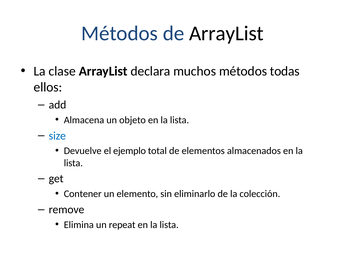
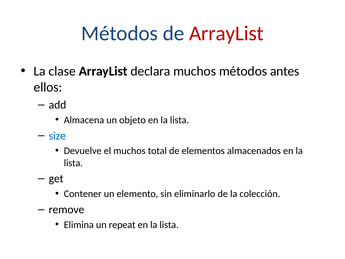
ArrayList colour: black -> red (226, 33)
todas: todas -> antes (285, 71)
el ejemplo: ejemplo -> muchos (129, 151)
